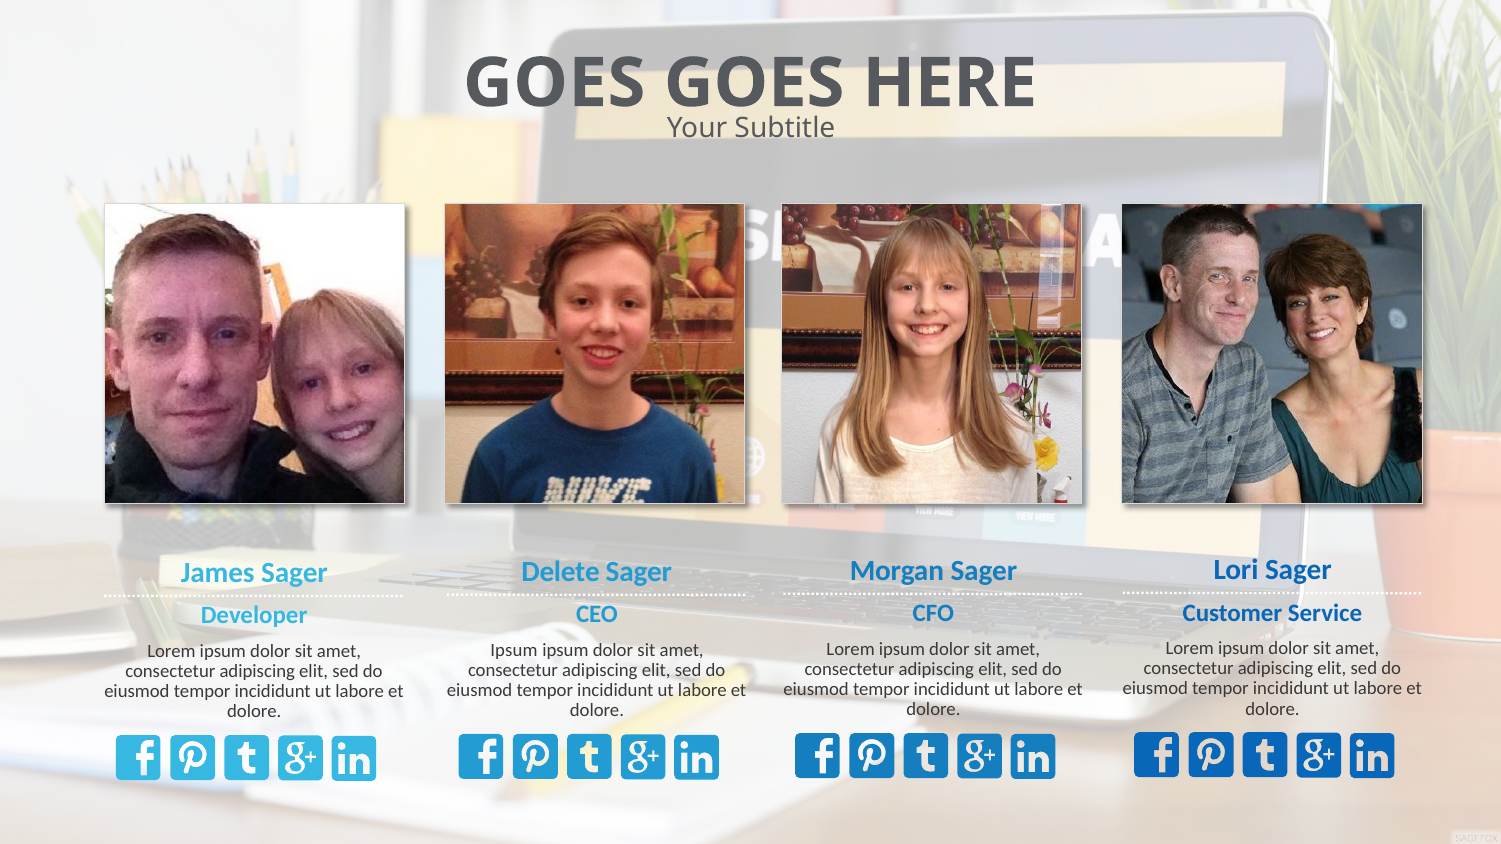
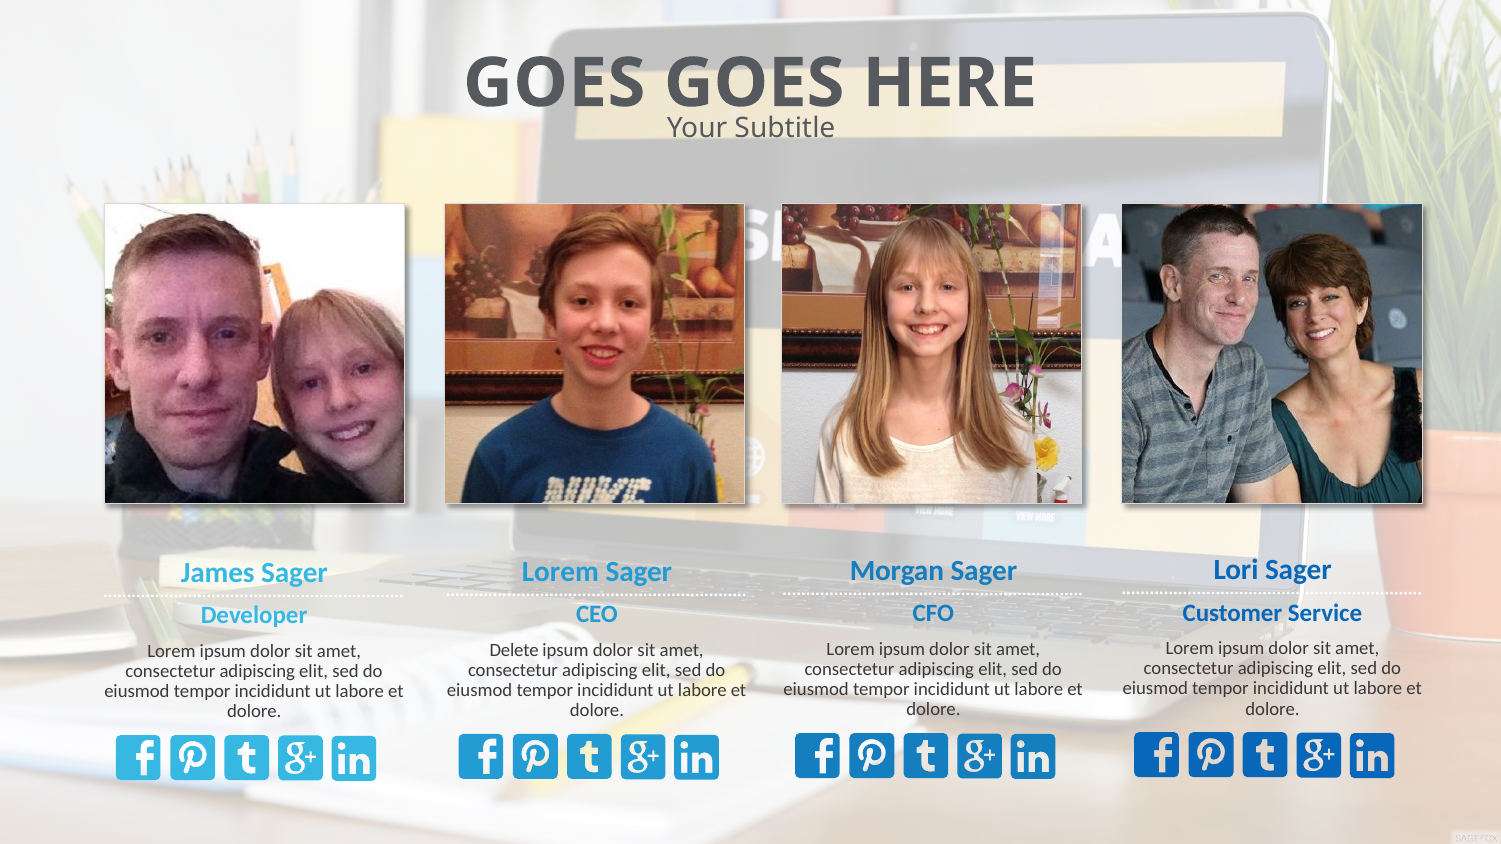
Delete: Delete -> Lorem (560, 572)
Ipsum: Ipsum -> Delete (514, 650)
